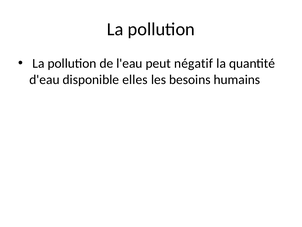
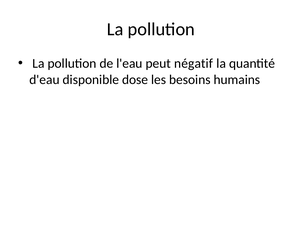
elles: elles -> dose (135, 79)
